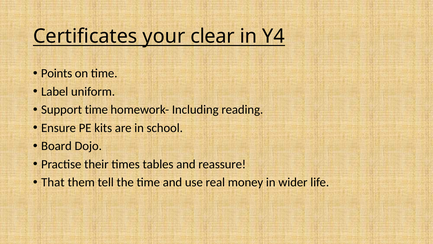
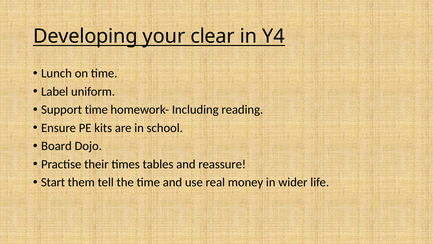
Certificates: Certificates -> Developing (85, 36)
Points: Points -> Lunch (56, 73)
That: That -> Start (53, 182)
